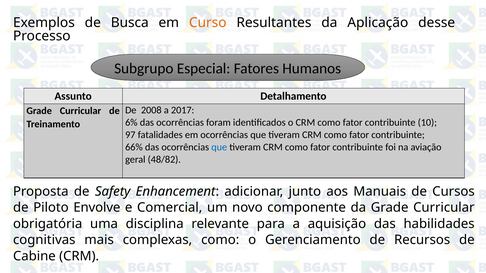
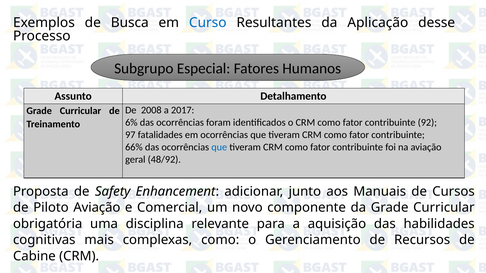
Curso colour: orange -> blue (208, 23)
10: 10 -> 92 (427, 123)
48/82: 48/82 -> 48/92 (164, 160)
Piloto Envolve: Envolve -> Aviação (97, 208)
